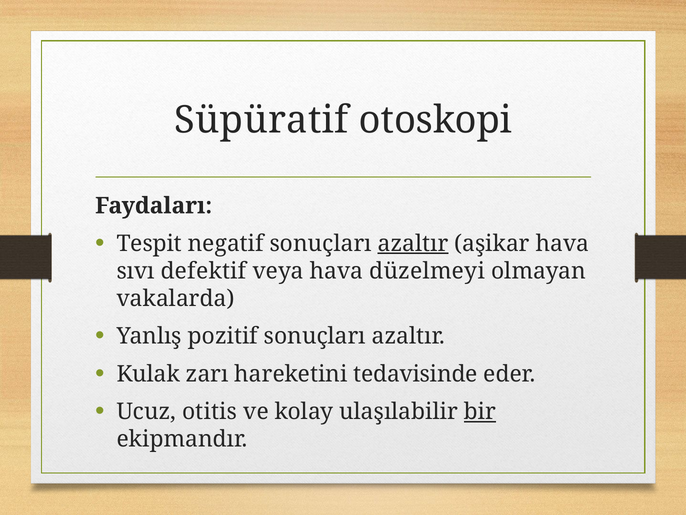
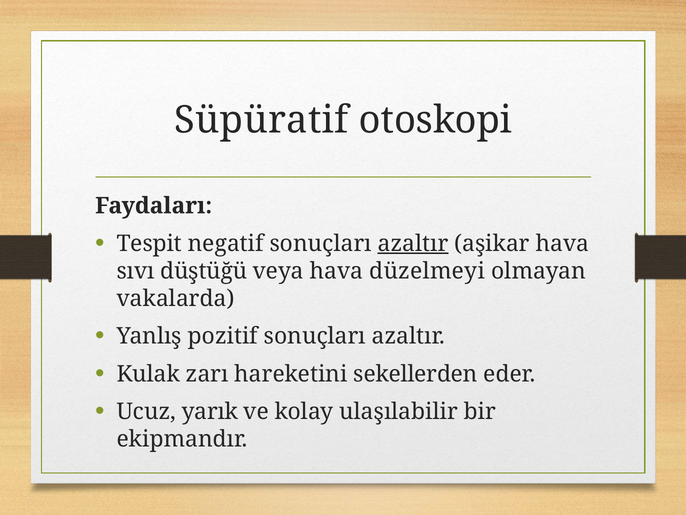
defektif: defektif -> düştüğü (204, 271)
tedavisinde: tedavisinde -> sekellerden (416, 374)
otitis: otitis -> yarık (210, 411)
bir underline: present -> none (480, 411)
